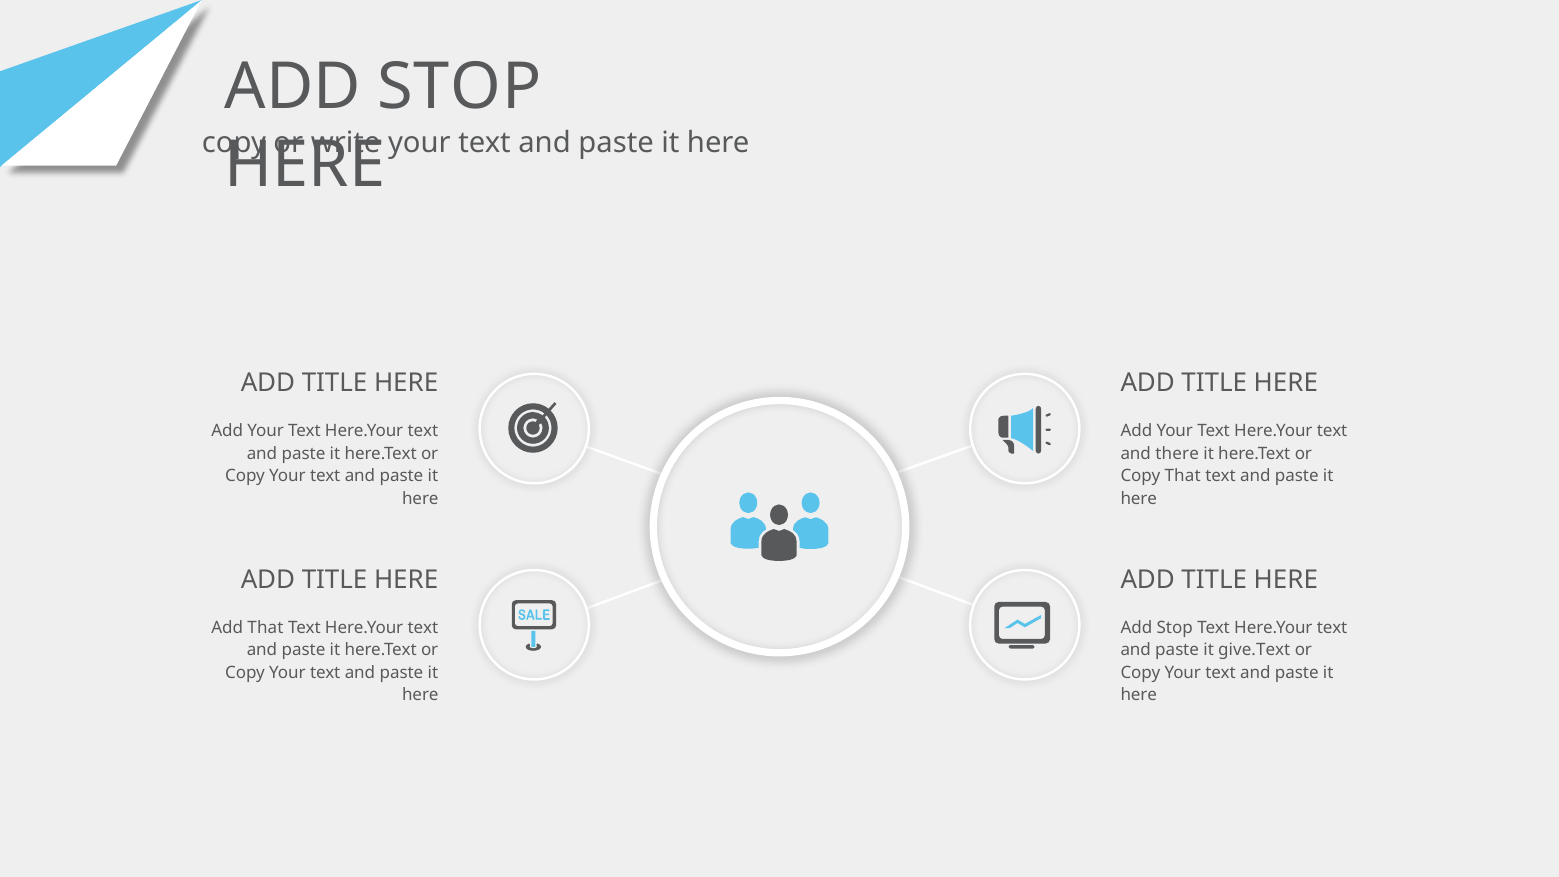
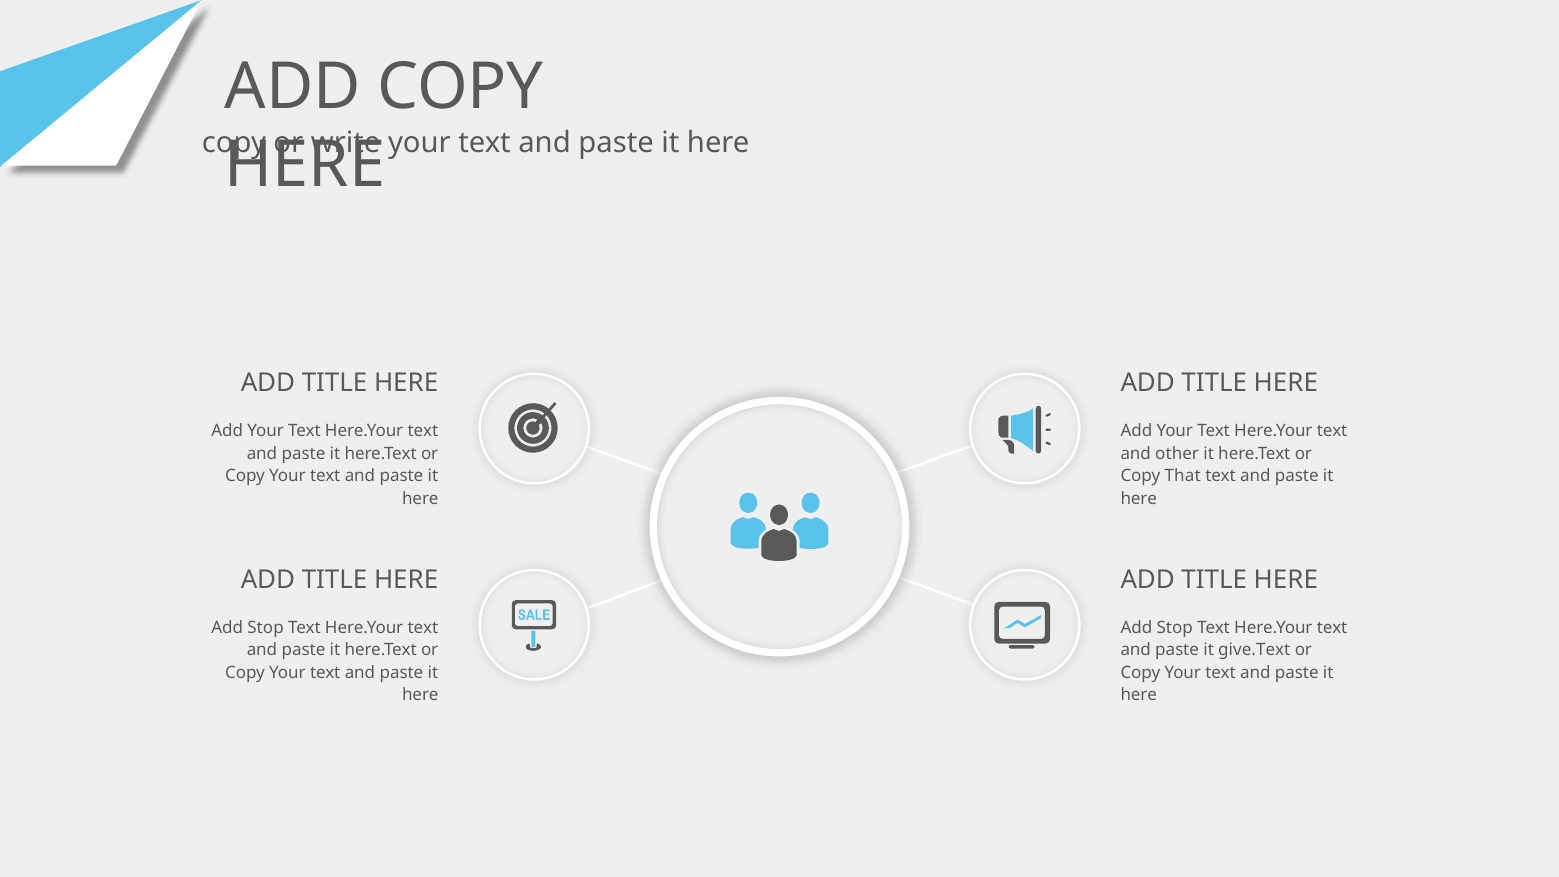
STOP: STOP -> COPY (460, 87)
there: there -> other (1177, 454)
That: That -> Stop (266, 628)
